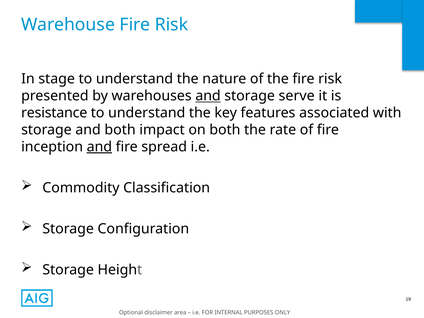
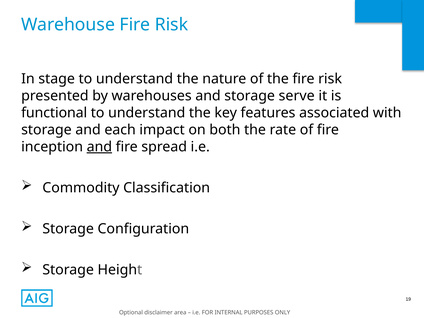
and underline: present -> none (208, 96)
resistance: resistance -> functional (54, 113)
and both: both -> each (120, 130)
